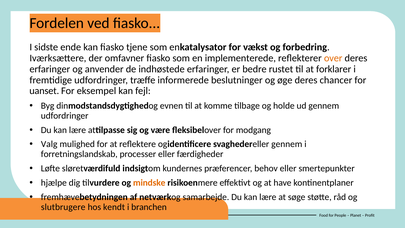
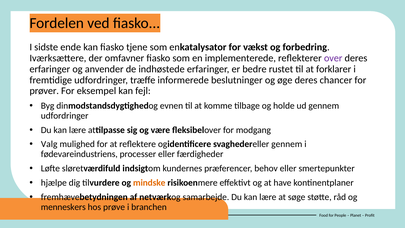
over colour: orange -> purple (333, 58)
uanset: uanset -> prøver (44, 91)
forretningslandskab: forretningslandskab -> fødevareindustriens (79, 154)
slutbrugere: slutbrugere -> menneskers (63, 207)
kendt: kendt -> prøve (114, 207)
